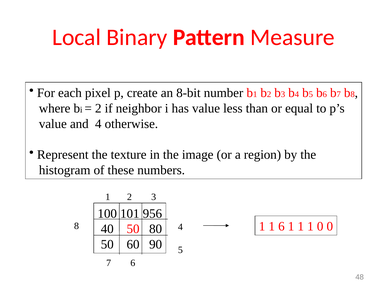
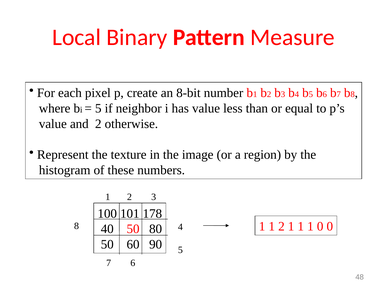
2: 2 -> 5 (98, 108)
and 4: 4 -> 2 (98, 124)
956: 956 -> 178 (152, 214)
1 1 6: 6 -> 2 (281, 227)
